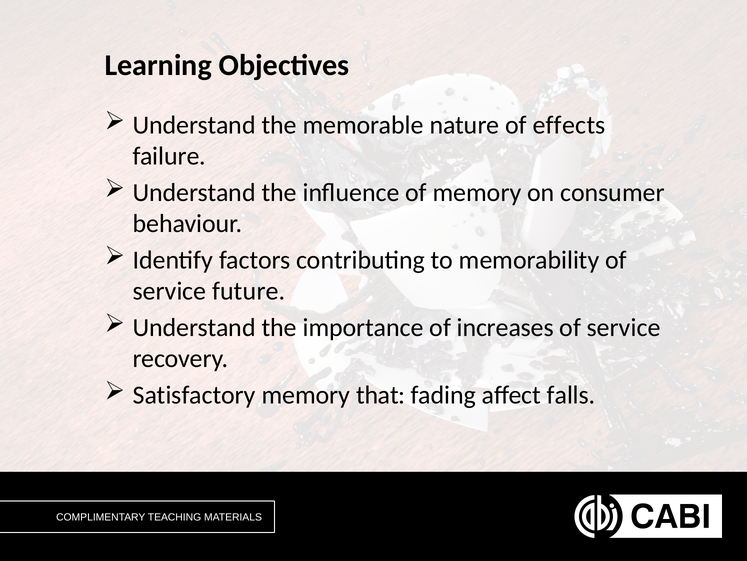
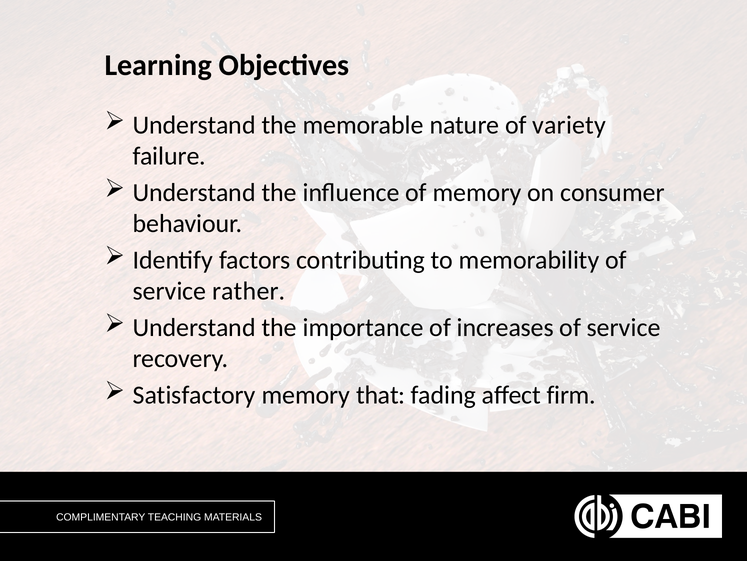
effects: effects -> variety (569, 125)
future: future -> rather (249, 291)
falls: falls -> firm (571, 395)
